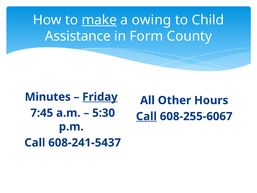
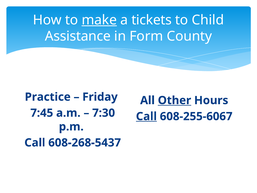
owing: owing -> tickets (152, 20)
Minutes: Minutes -> Practice (48, 97)
Friday underline: present -> none (100, 97)
Other underline: none -> present (174, 100)
5:30: 5:30 -> 7:30 (104, 113)
608-241-5437: 608-241-5437 -> 608-268-5437 (85, 143)
